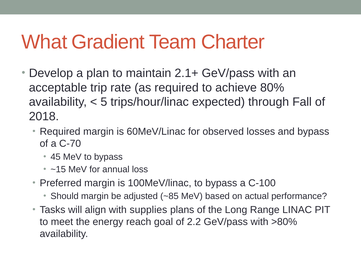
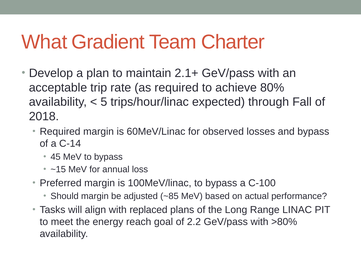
C-70: C-70 -> C-14 (70, 144)
supplies: supplies -> replaced (148, 210)
